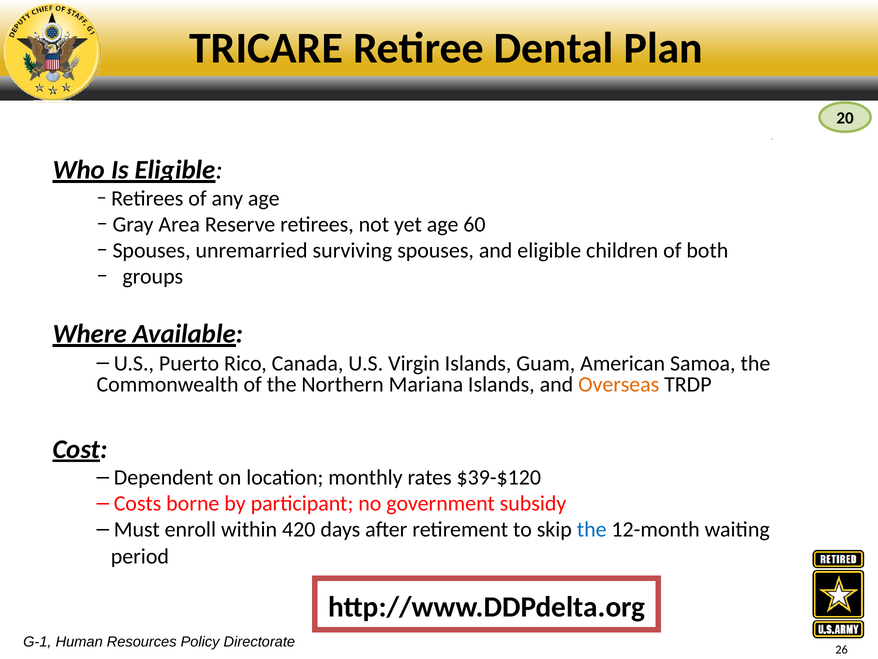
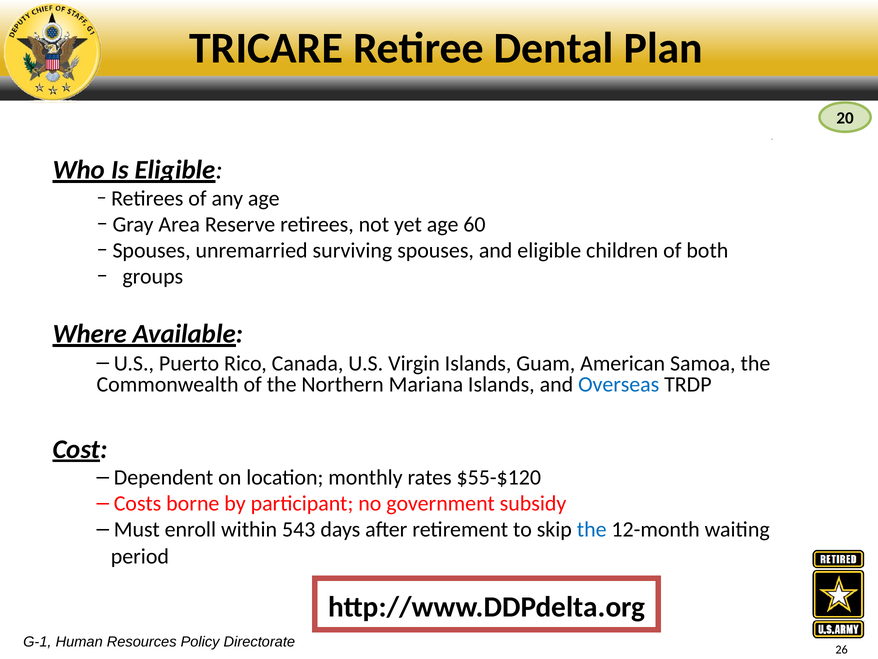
Overseas colour: orange -> blue (619, 384)
$39-$120: $39-$120 -> $55-$120 (499, 477)
420: 420 -> 543 (299, 529)
